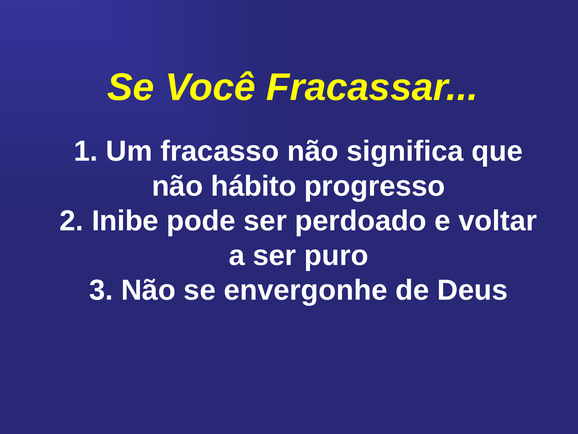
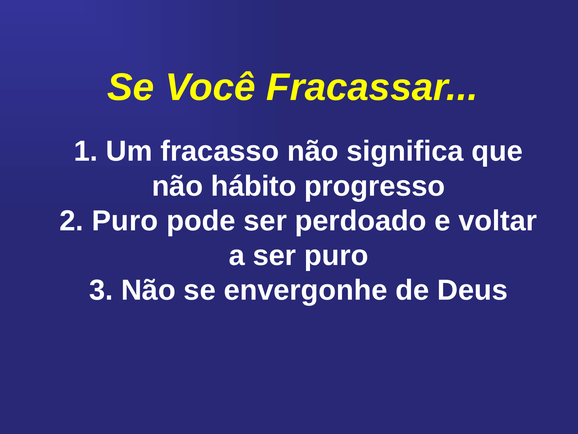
2 Inibe: Inibe -> Puro (125, 221)
